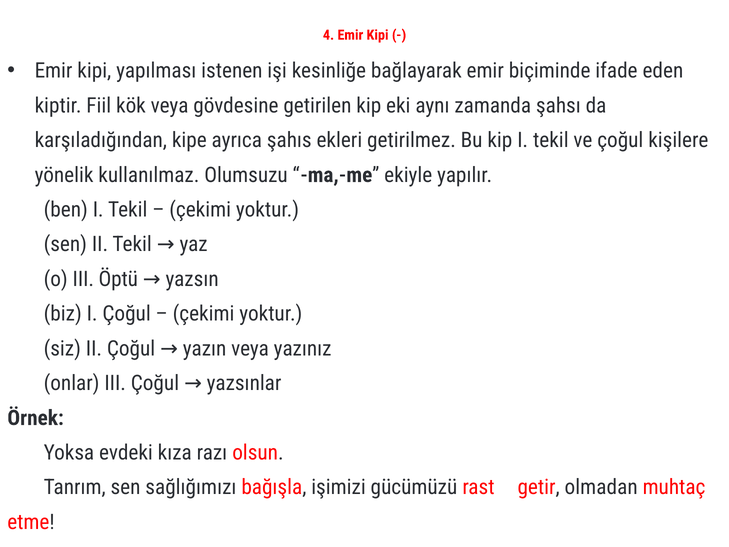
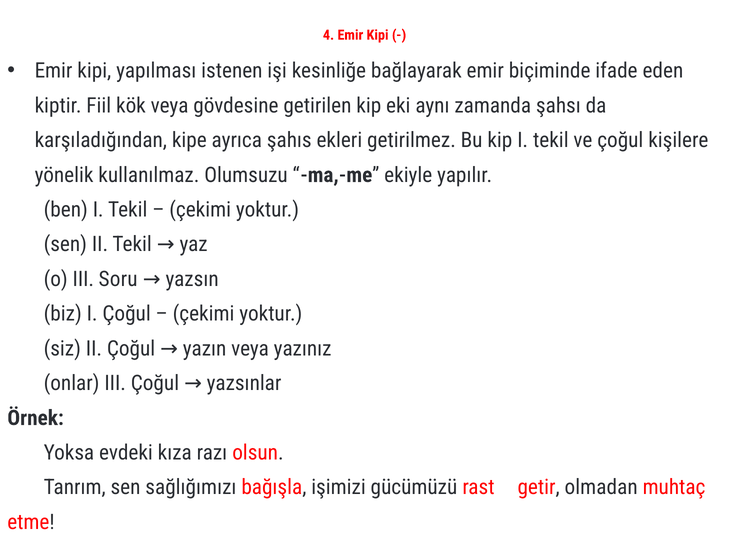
Öptü: Öptü -> Soru (118, 279)
